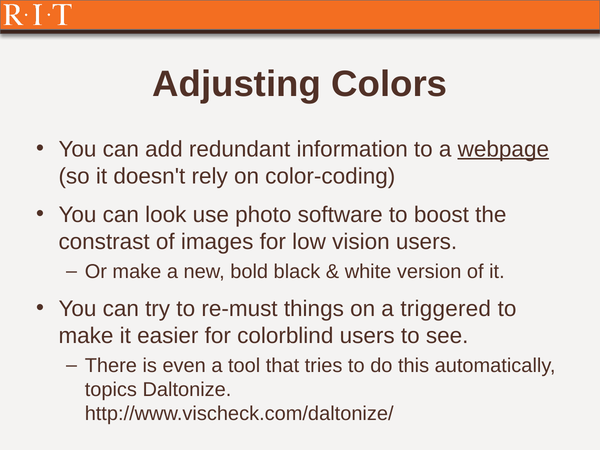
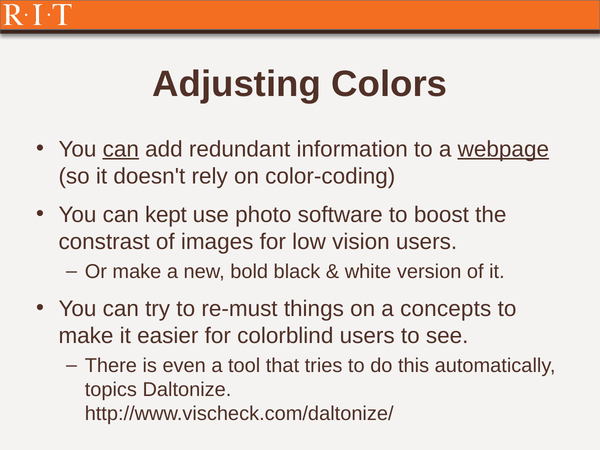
can underline: none -> present (121, 149)
look: look -> kept (166, 215)
triggered: triggered -> concepts (446, 309)
